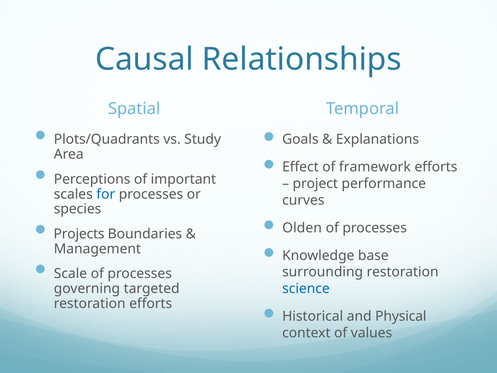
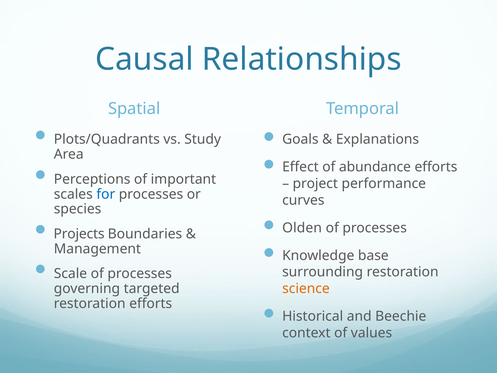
framework: framework -> abundance (375, 167)
science colour: blue -> orange (306, 288)
Physical: Physical -> Beechie (401, 316)
